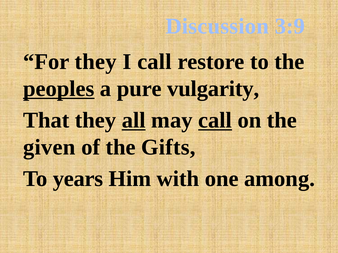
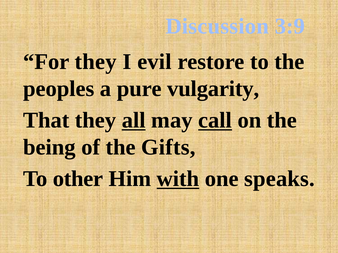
I call: call -> evil (154, 62)
peoples underline: present -> none (59, 89)
given: given -> being (49, 147)
years: years -> other (78, 179)
with underline: none -> present (178, 179)
among: among -> speaks (279, 179)
